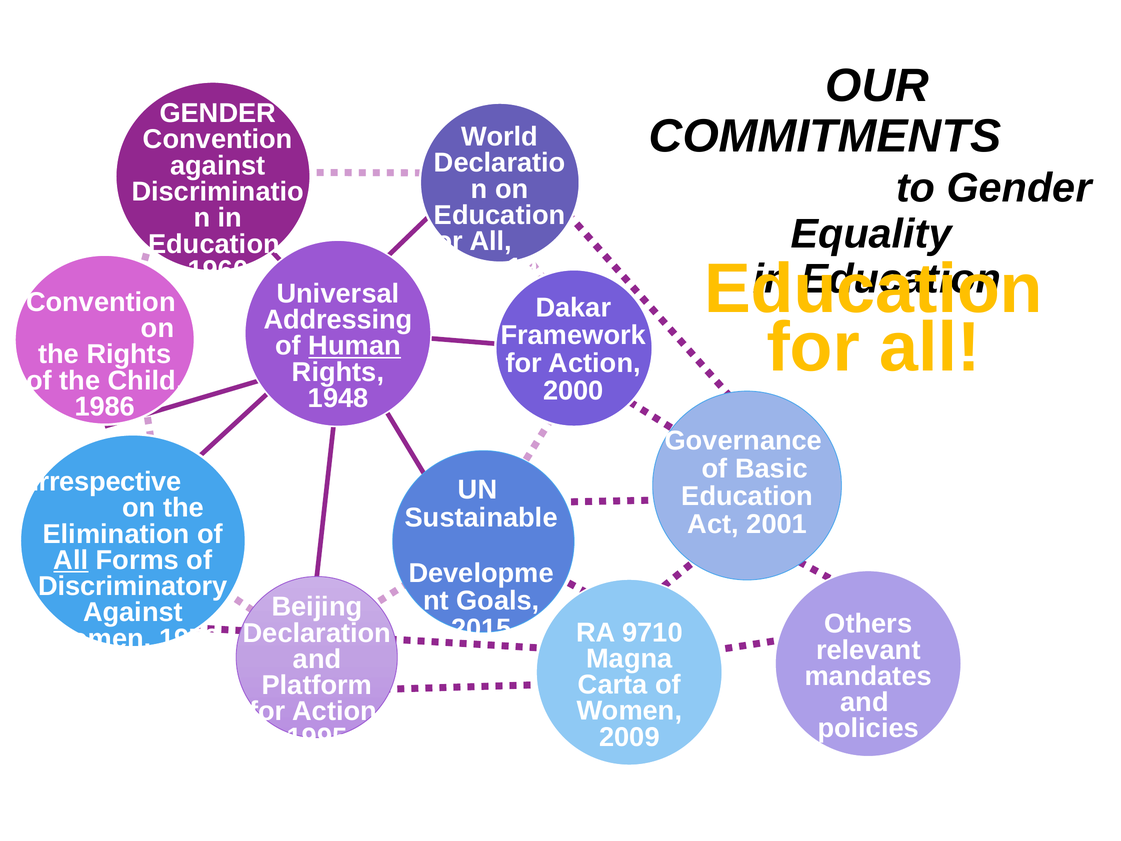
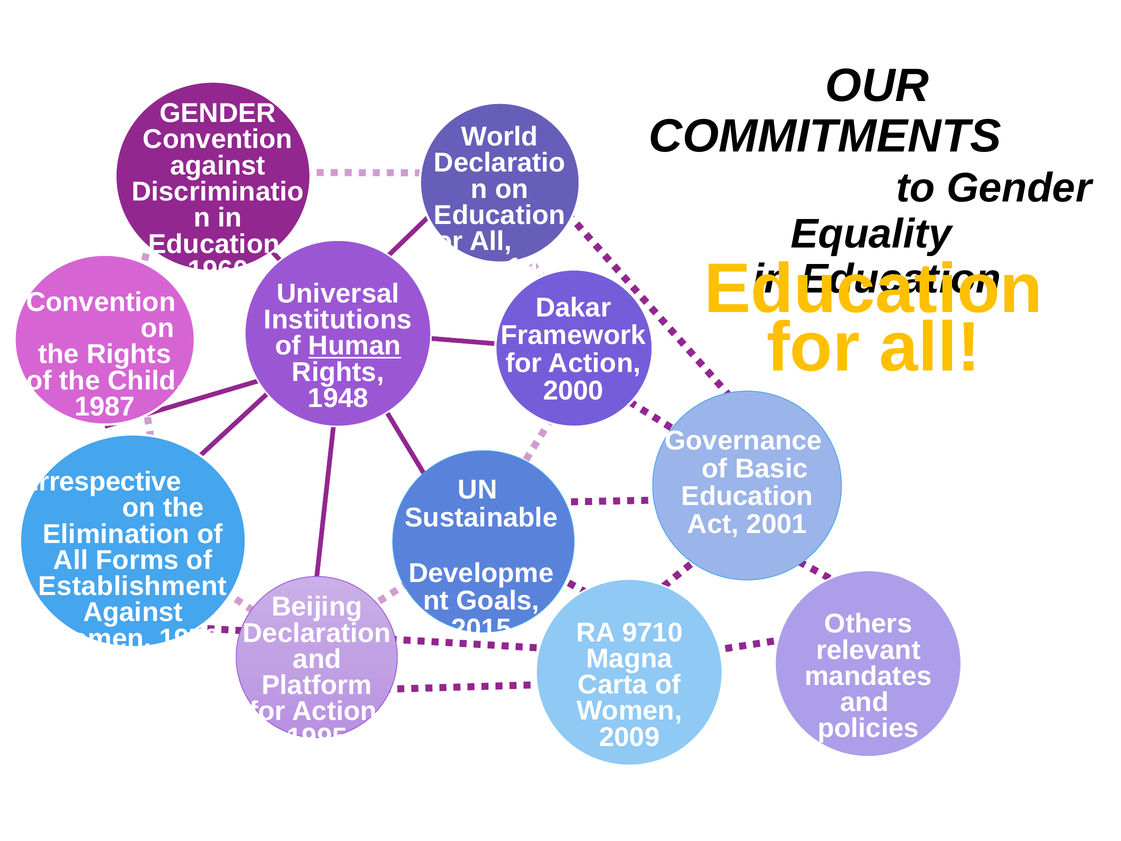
Addressing: Addressing -> Institutions (338, 320)
1986: 1986 -> 1987 (105, 407)
All underline: present -> none (71, 560)
Discriminatory: Discriminatory -> Establishment (133, 586)
